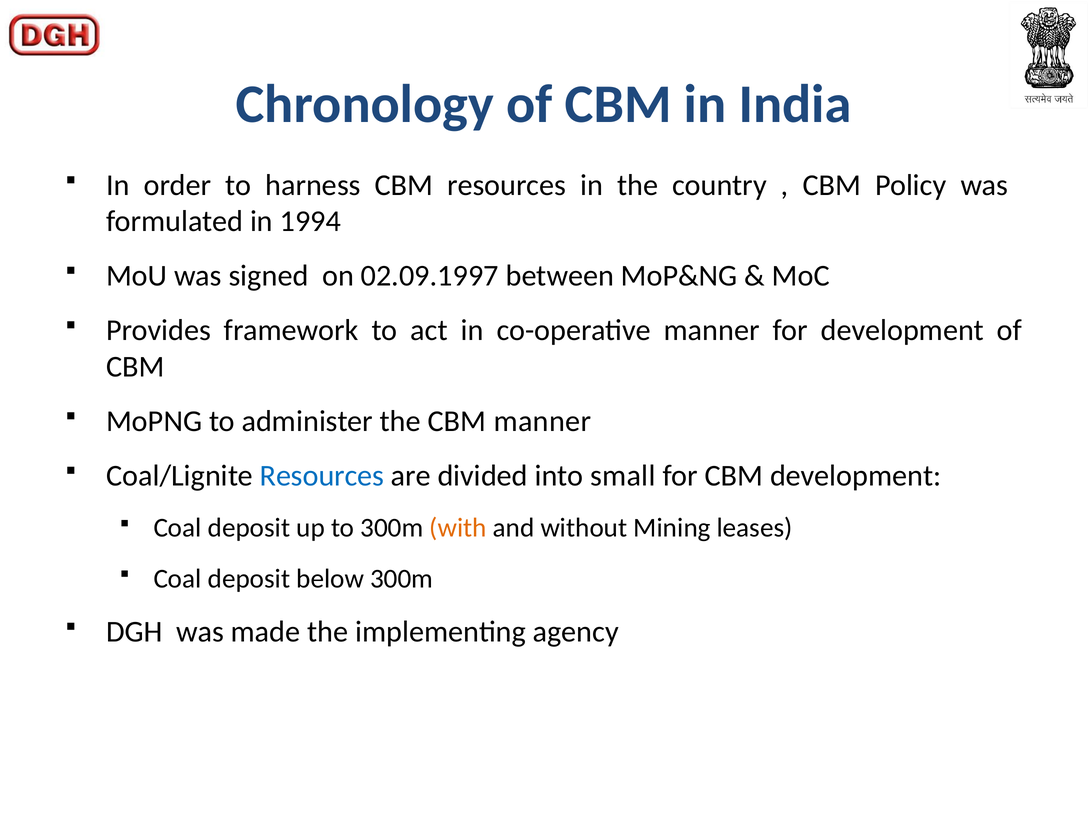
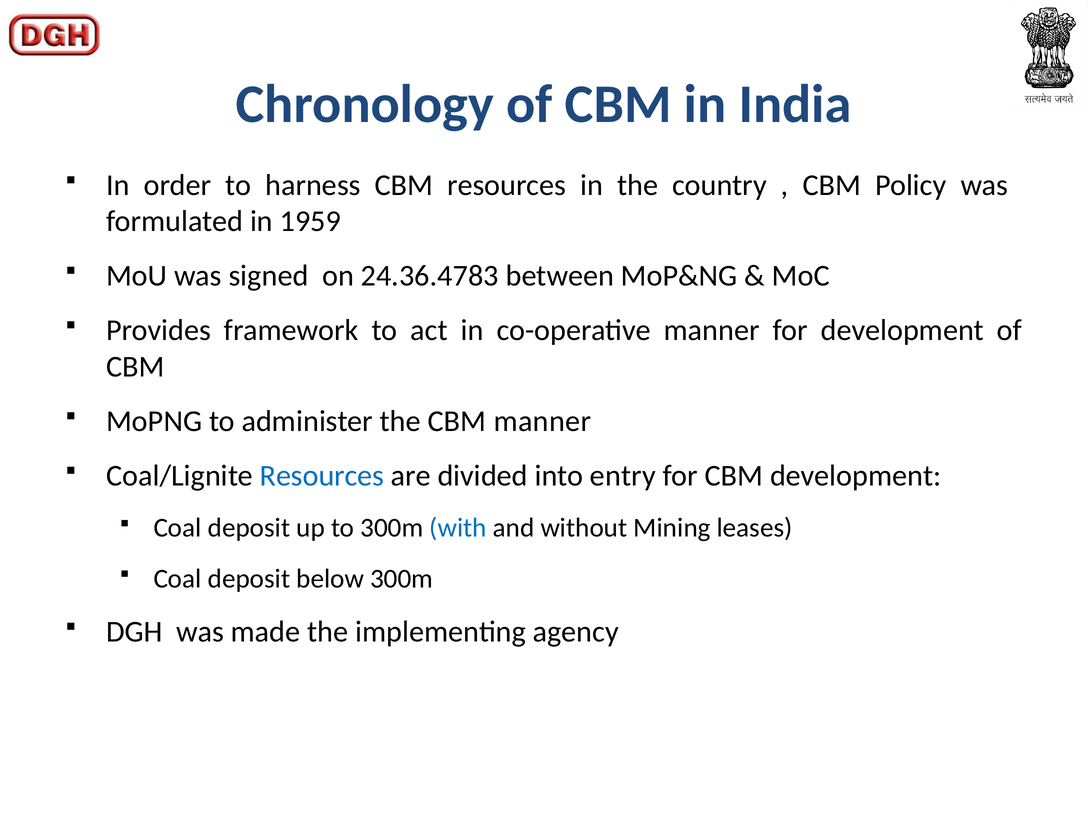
1994: 1994 -> 1959 (310, 221)
02.09.1997: 02.09.1997 -> 24.36.4783 (430, 276)
small: small -> entry (623, 476)
with colour: orange -> blue (458, 528)
